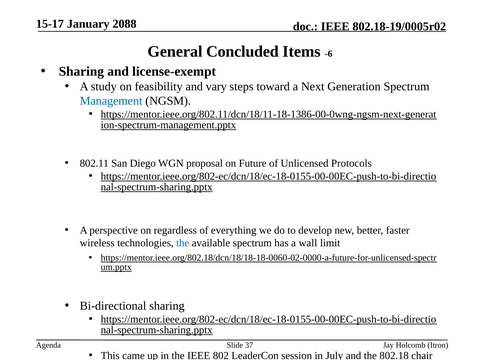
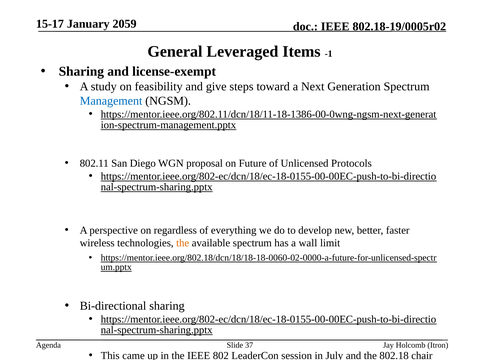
2088: 2088 -> 2059 (125, 24)
Concluded: Concluded -> Leveraged (242, 51)
-6: -6 -> -1 (329, 54)
vary: vary -> give (216, 86)
the colour: blue -> orange (183, 243)
